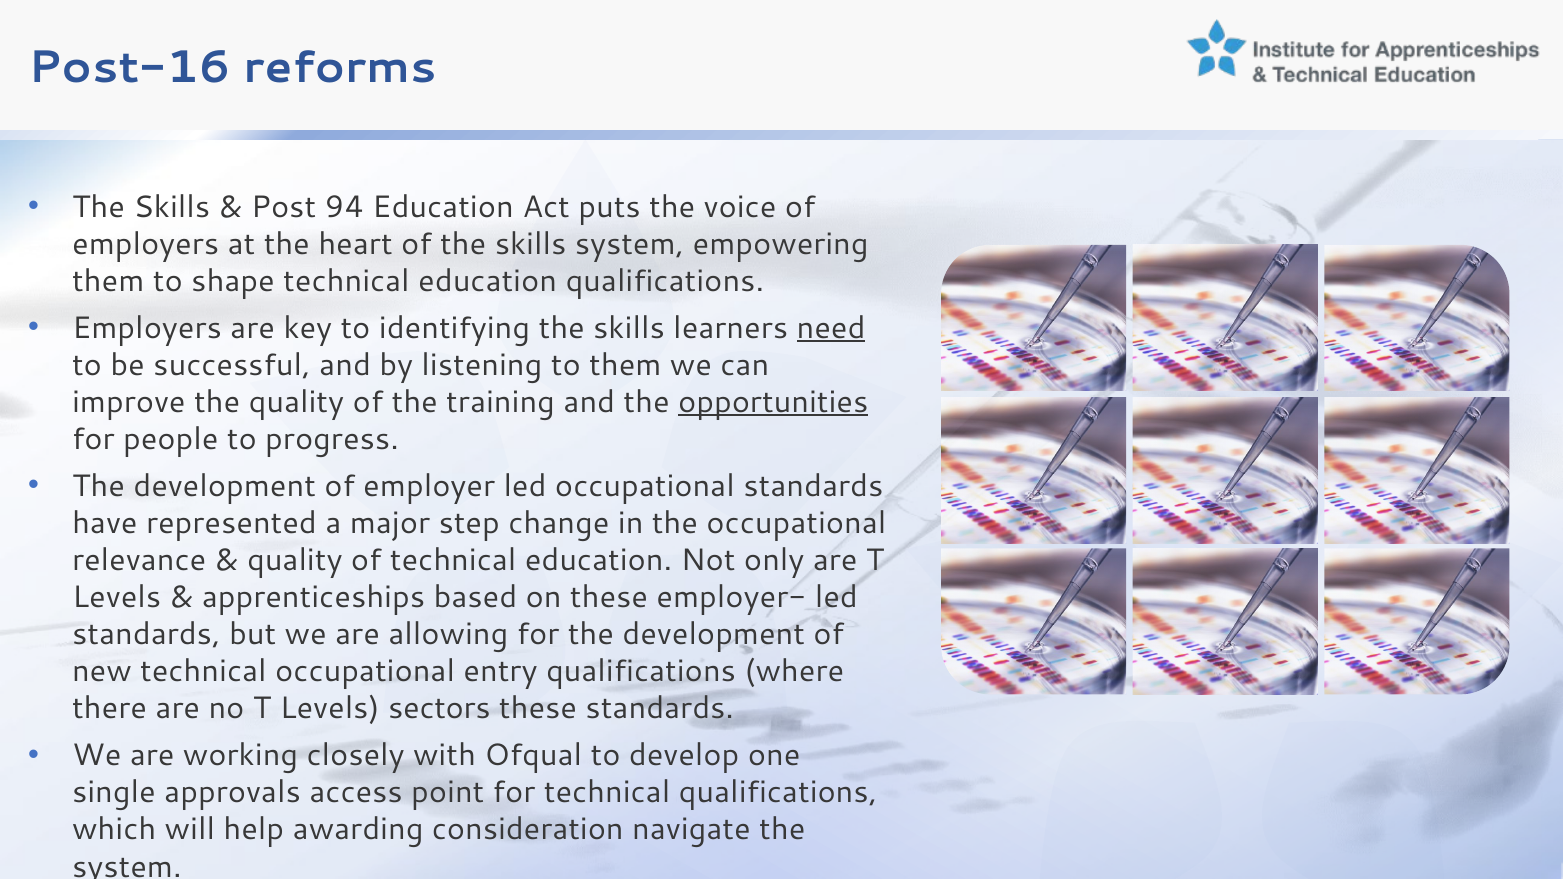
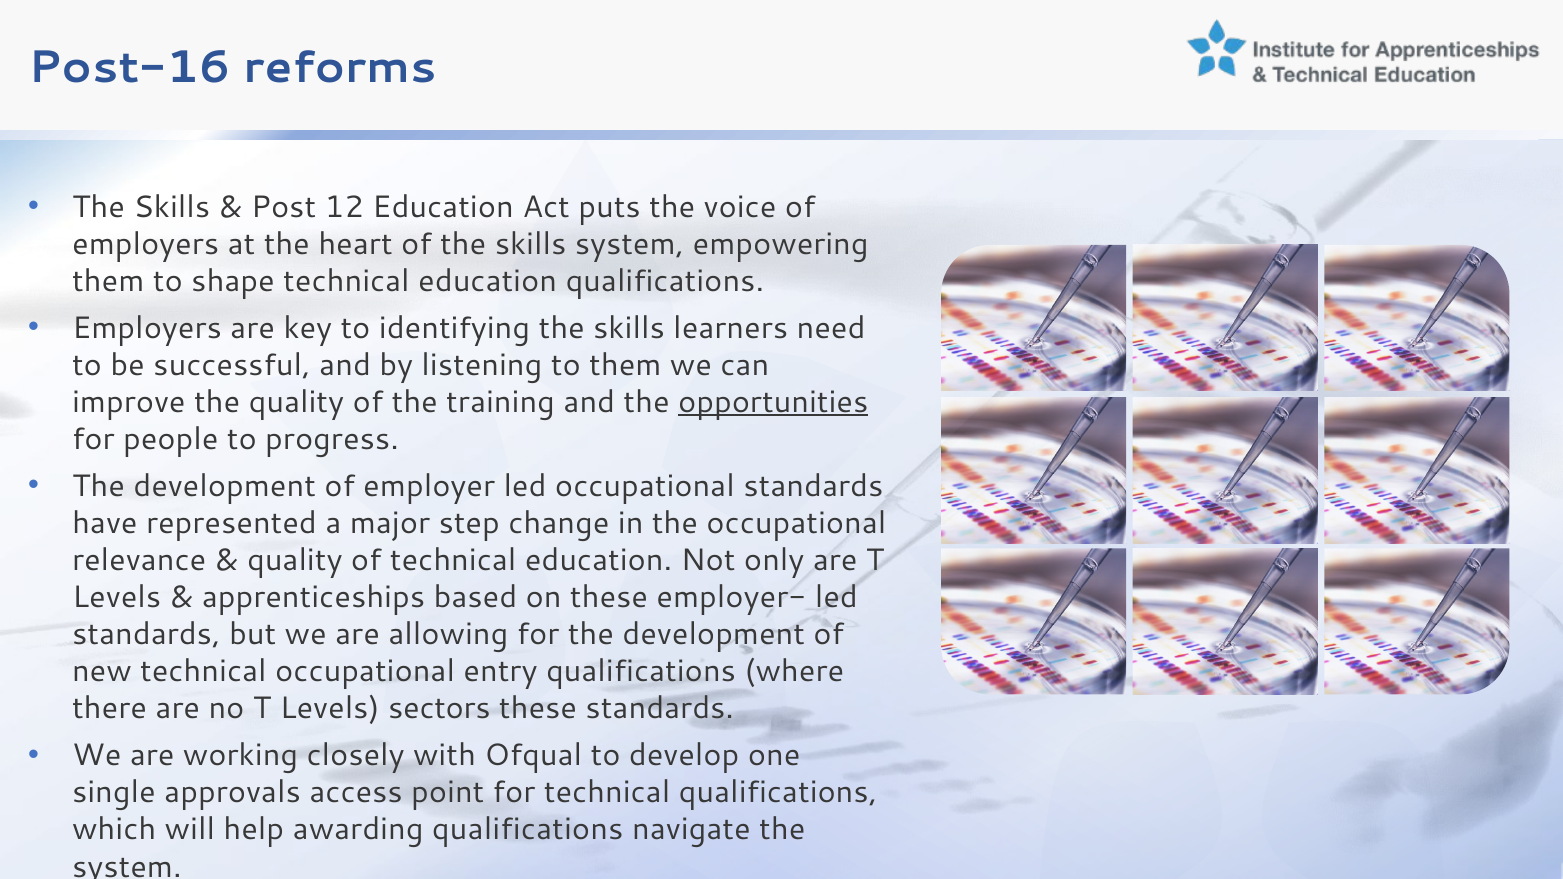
94: 94 -> 12 (344, 207)
need underline: present -> none (831, 328)
awarding consideration: consideration -> qualifications (528, 830)
